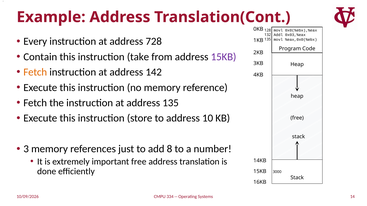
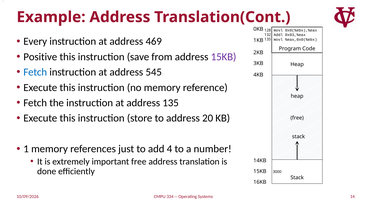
728: 728 -> 469 (154, 42)
Contain: Contain -> Positive (40, 57)
take: take -> save (138, 57)
Fetch colour: orange -> blue (35, 72)
142: 142 -> 545 (154, 72)
10: 10 -> 20 (208, 118)
3: 3 -> 1 (26, 149)
8: 8 -> 4 (170, 149)
